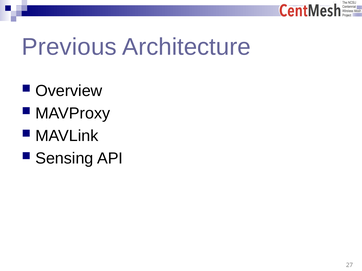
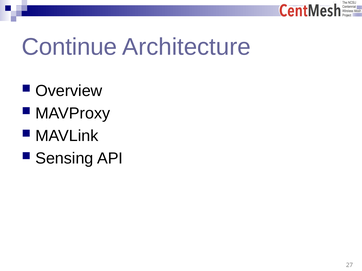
Previous: Previous -> Continue (69, 47)
